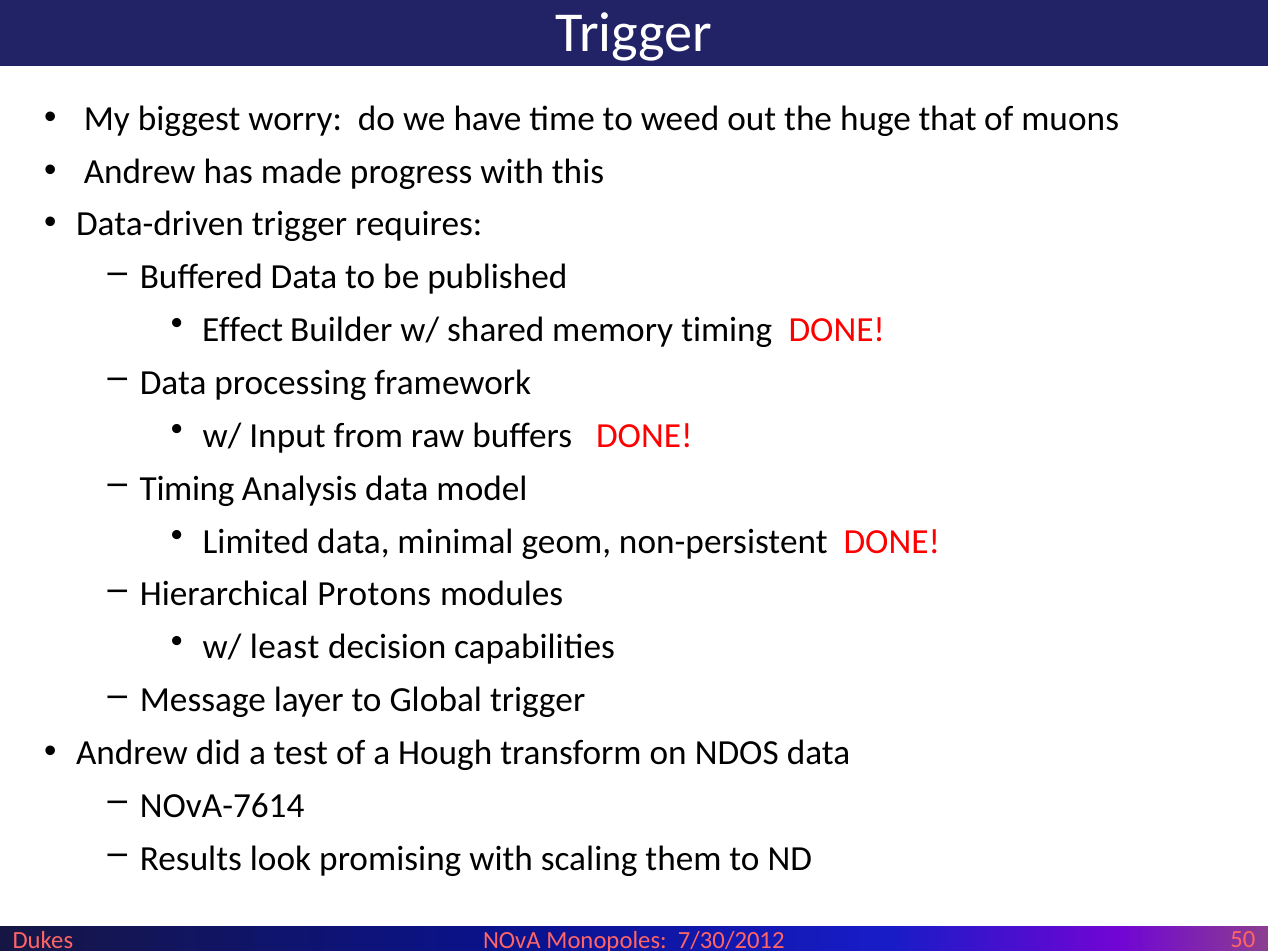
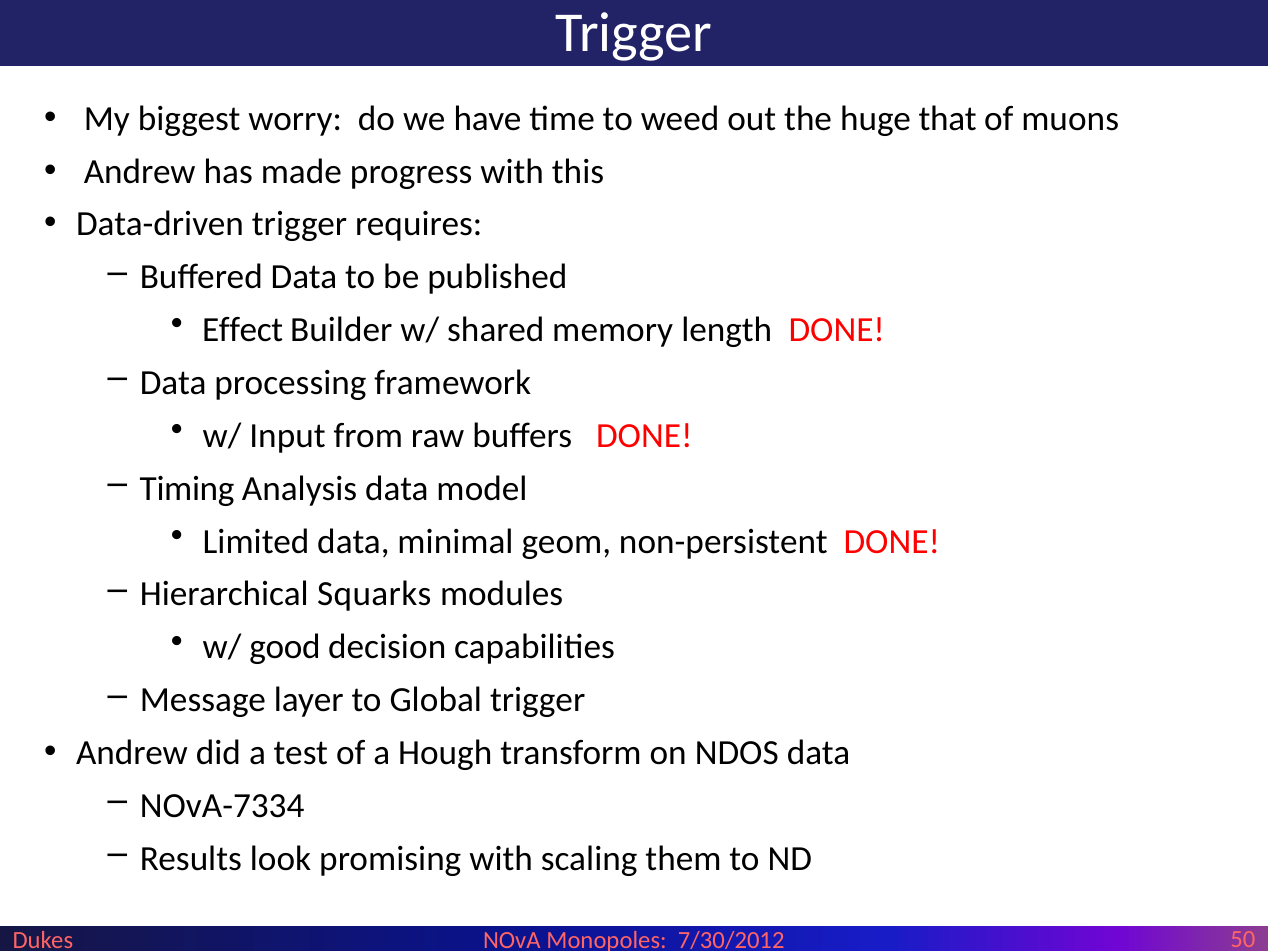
memory timing: timing -> length (727, 330)
Protons: Protons -> Squarks (374, 594)
least: least -> good (285, 647)
NOvA-7614: NOvA-7614 -> NOvA-7334 (222, 806)
